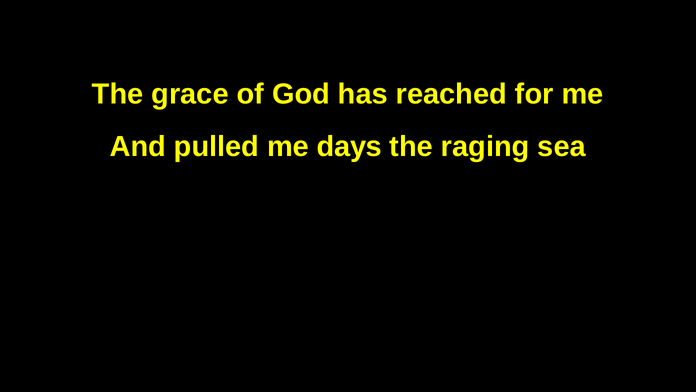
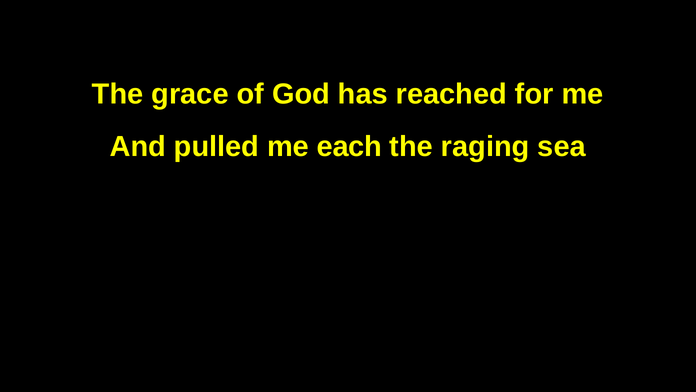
days: days -> each (349, 146)
